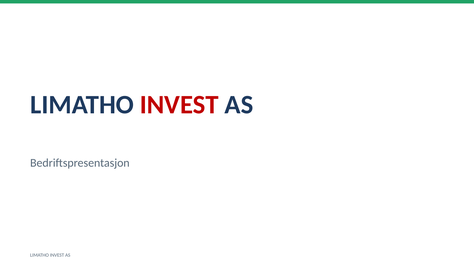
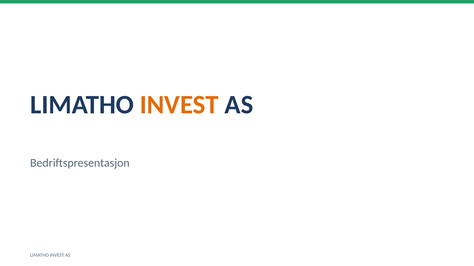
INVEST colour: red -> orange (179, 105)
